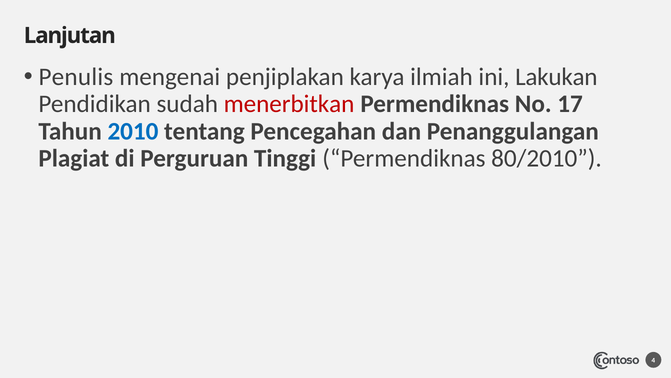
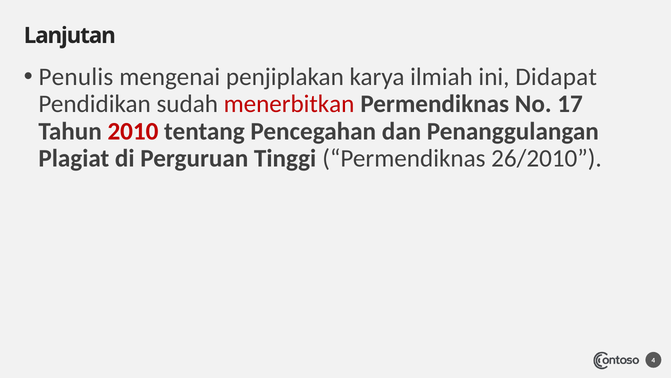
Lakukan: Lakukan -> Didapat (556, 77)
2010 colour: blue -> red (133, 131)
80/2010: 80/2010 -> 26/2010 (547, 158)
